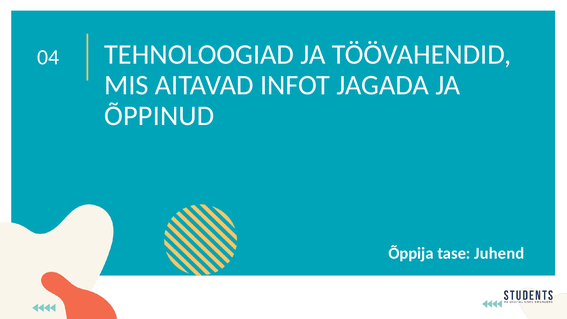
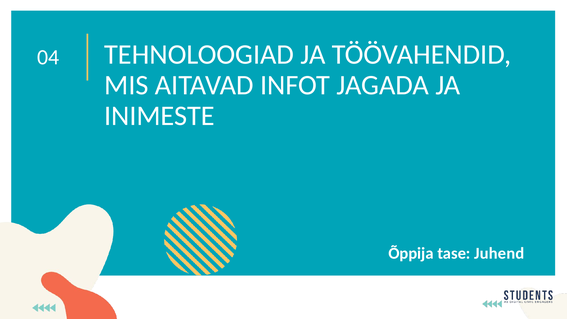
ÕPPINUD: ÕPPINUD -> INIMESTE (159, 116)
